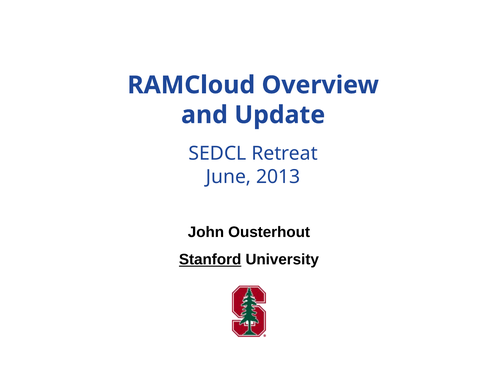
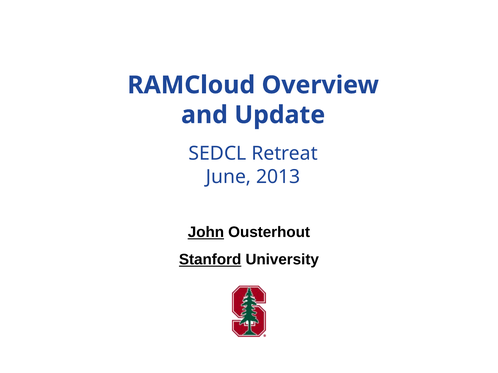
John underline: none -> present (206, 233)
